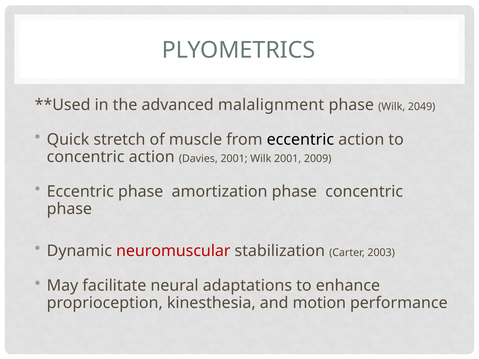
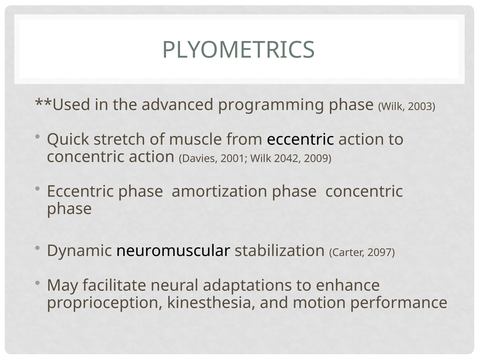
malalignment: malalignment -> programming (271, 105)
2049: 2049 -> 2003 (422, 107)
Wilk 2001: 2001 -> 2042 (288, 159)
neuromuscular colour: red -> black (173, 251)
2003: 2003 -> 2097 (381, 253)
